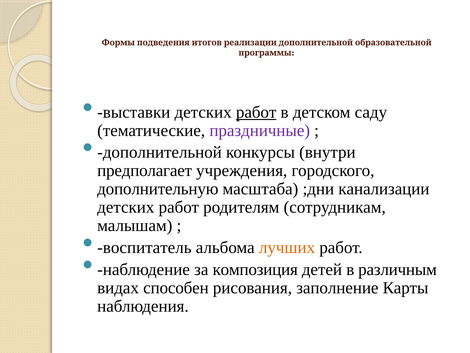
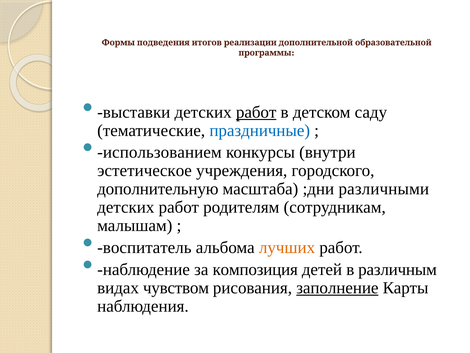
праздничные colour: purple -> blue (260, 130)
дополнительной: дополнительной -> использованием (159, 152)
предполагает: предполагает -> эстетическое (145, 170)
канализации: канализации -> различными (384, 189)
способен: способен -> чувством (176, 287)
заполнение underline: none -> present (337, 287)
